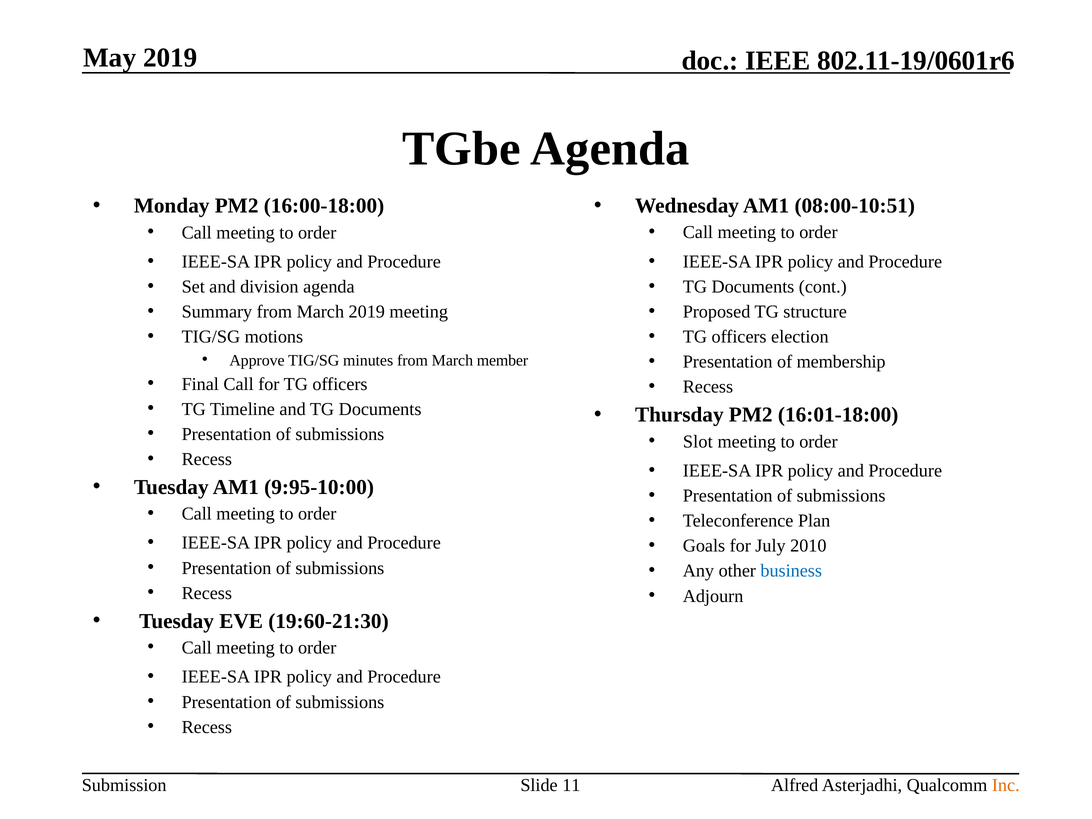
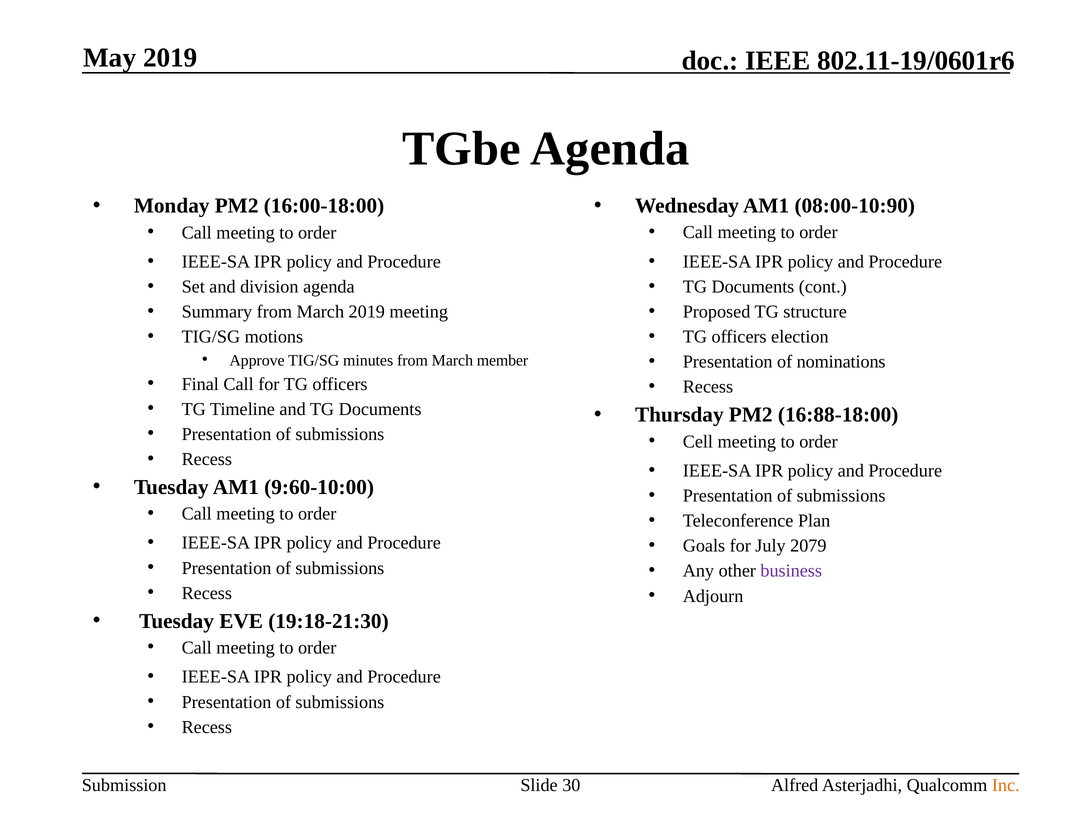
08:00-10:51: 08:00-10:51 -> 08:00-10:90 (855, 206)
membership: membership -> nominations (841, 362)
16:01-18:00: 16:01-18:00 -> 16:88-18:00 (838, 415)
Slot: Slot -> Cell (698, 442)
9:95-10:00: 9:95-10:00 -> 9:60-10:00 (319, 487)
2010: 2010 -> 2079 (808, 546)
business colour: blue -> purple (791, 571)
19:60-21:30: 19:60-21:30 -> 19:18-21:30 (328, 621)
11: 11 -> 30 (571, 785)
